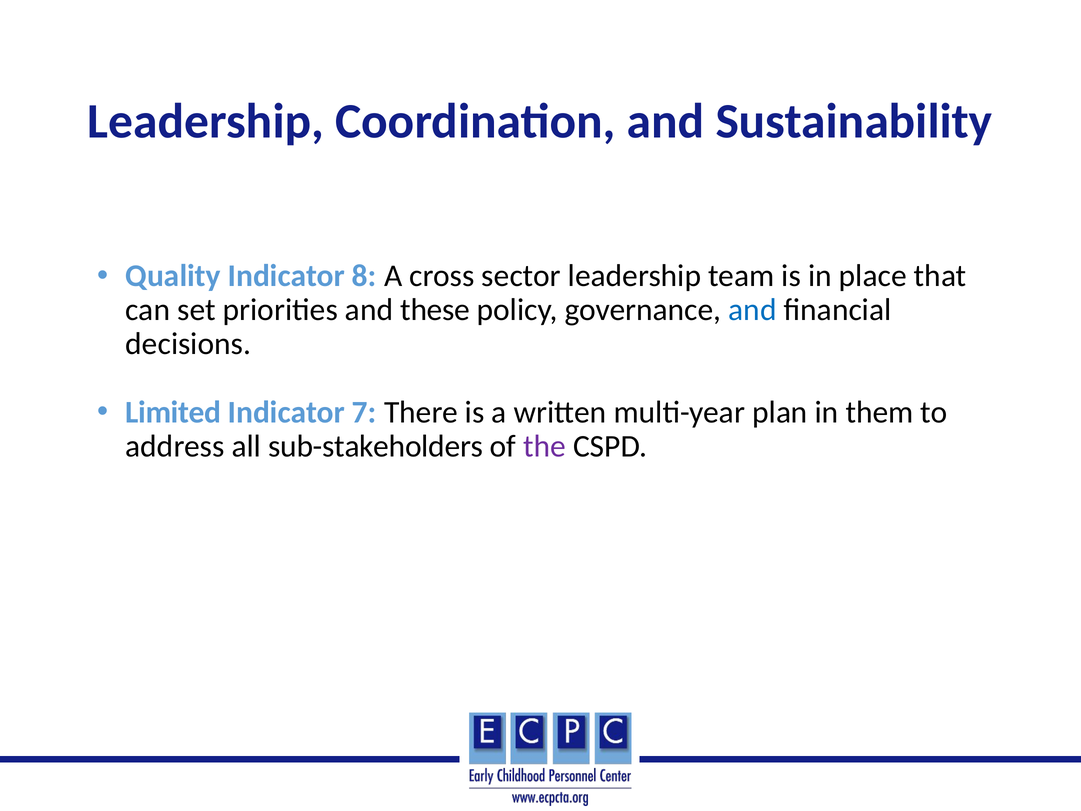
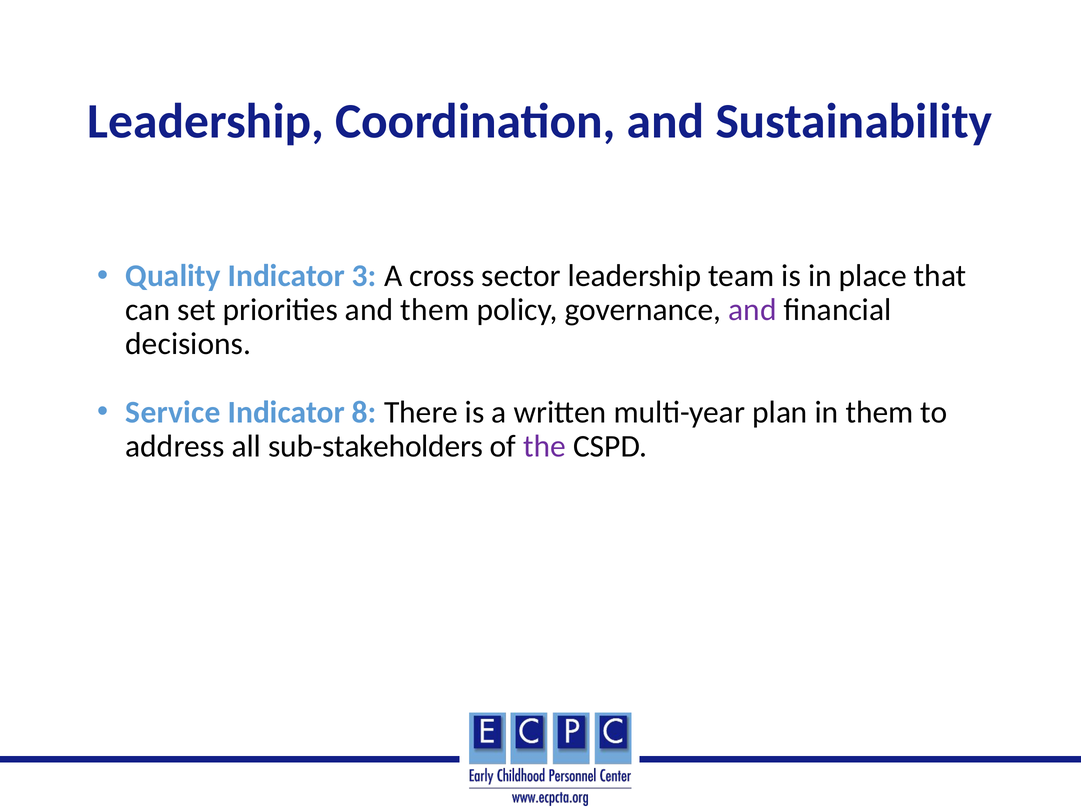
8: 8 -> 3 (364, 276)
and these: these -> them (435, 310)
and colour: blue -> purple (753, 310)
Limited: Limited -> Service (173, 412)
7: 7 -> 8 (364, 412)
